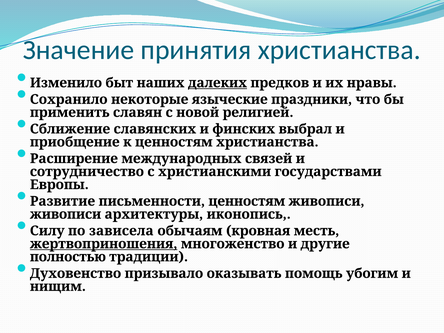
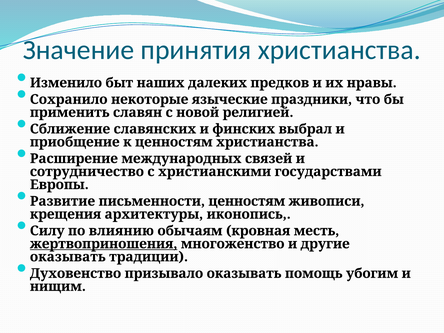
далеких underline: present -> none (218, 83)
живописи: живописи -> крещения (66, 214)
зависела: зависела -> влиянию (121, 231)
полностью: полностью -> оказывать (68, 257)
